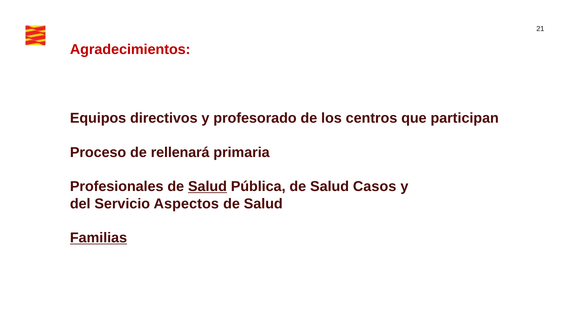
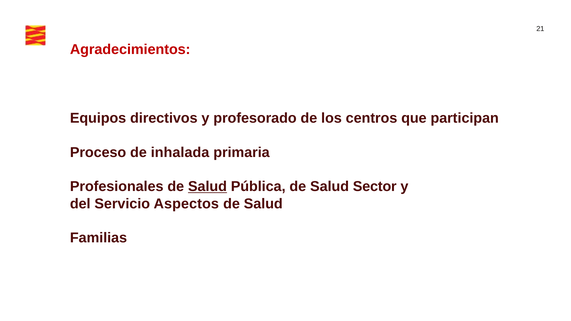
rellenará: rellenará -> inhalada (180, 152)
Casos: Casos -> Sector (375, 187)
Familias underline: present -> none (98, 238)
